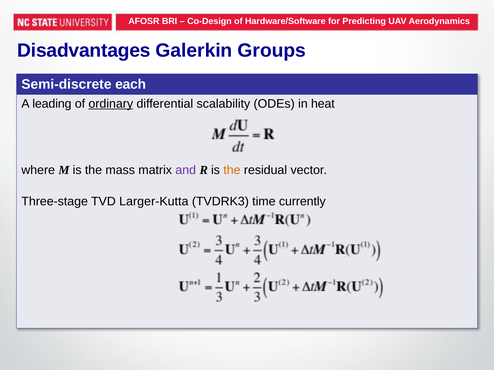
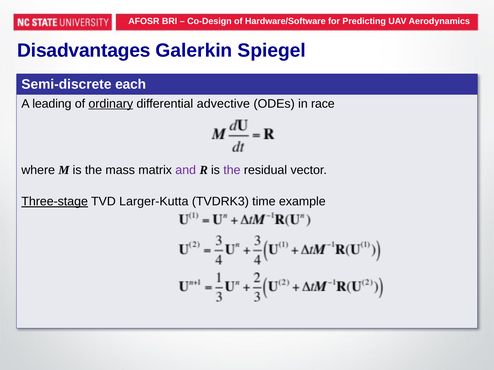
Groups: Groups -> Spiegel (272, 51)
scalability: scalability -> advective (223, 104)
heat: heat -> race (323, 104)
the colour: orange -> purple (232, 170)
Three-stage underline: none -> present (55, 202)
currently: currently -> example (302, 202)
